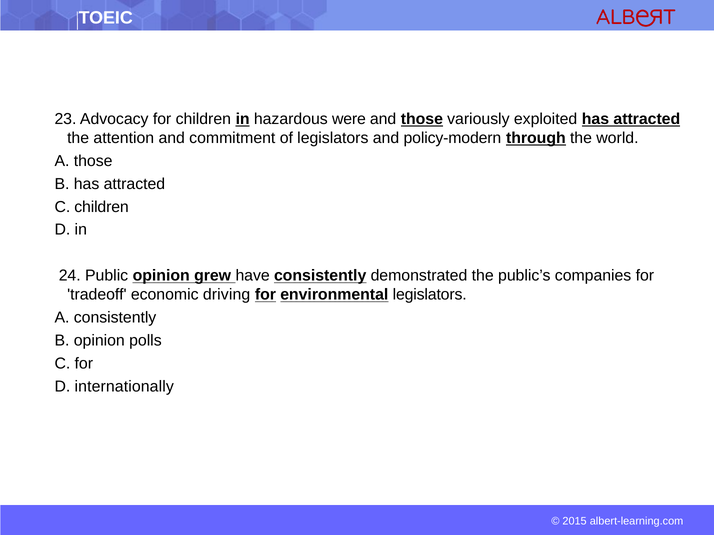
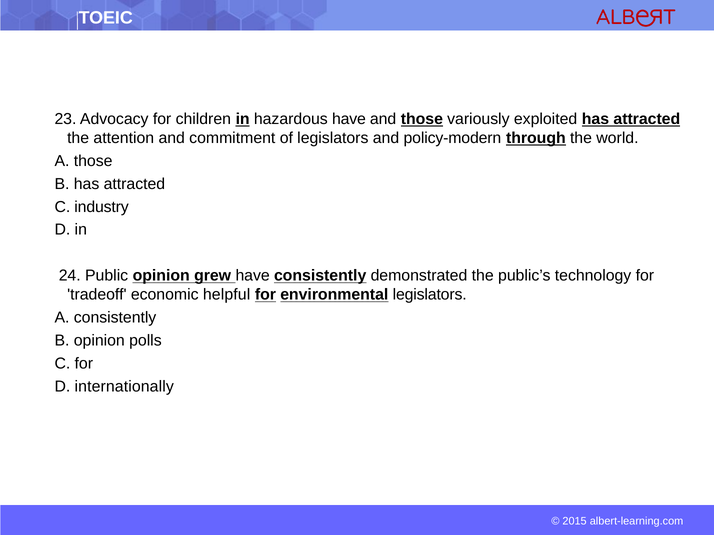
hazardous were: were -> have (349, 119)
C children: children -> industry (102, 207)
companies: companies -> technology (593, 276)
driving: driving -> helpful (227, 295)
